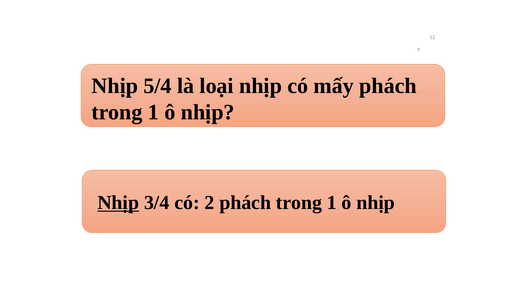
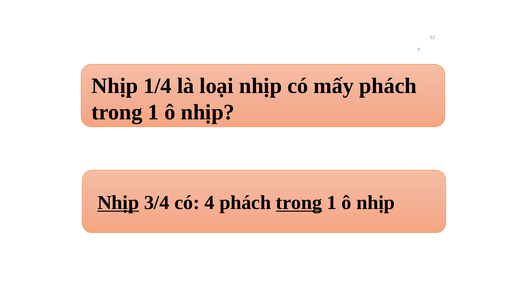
5/4: 5/4 -> 1/4 (158, 86)
2: 2 -> 4 (210, 203)
trong underline: none -> present (299, 203)
